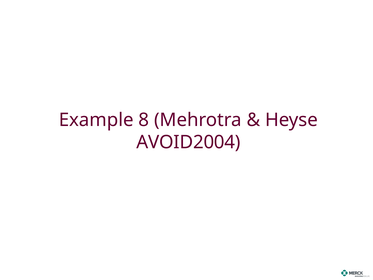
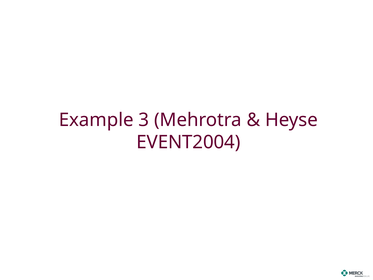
8: 8 -> 3 (144, 120)
AVOID2004: AVOID2004 -> EVENT2004 (188, 142)
